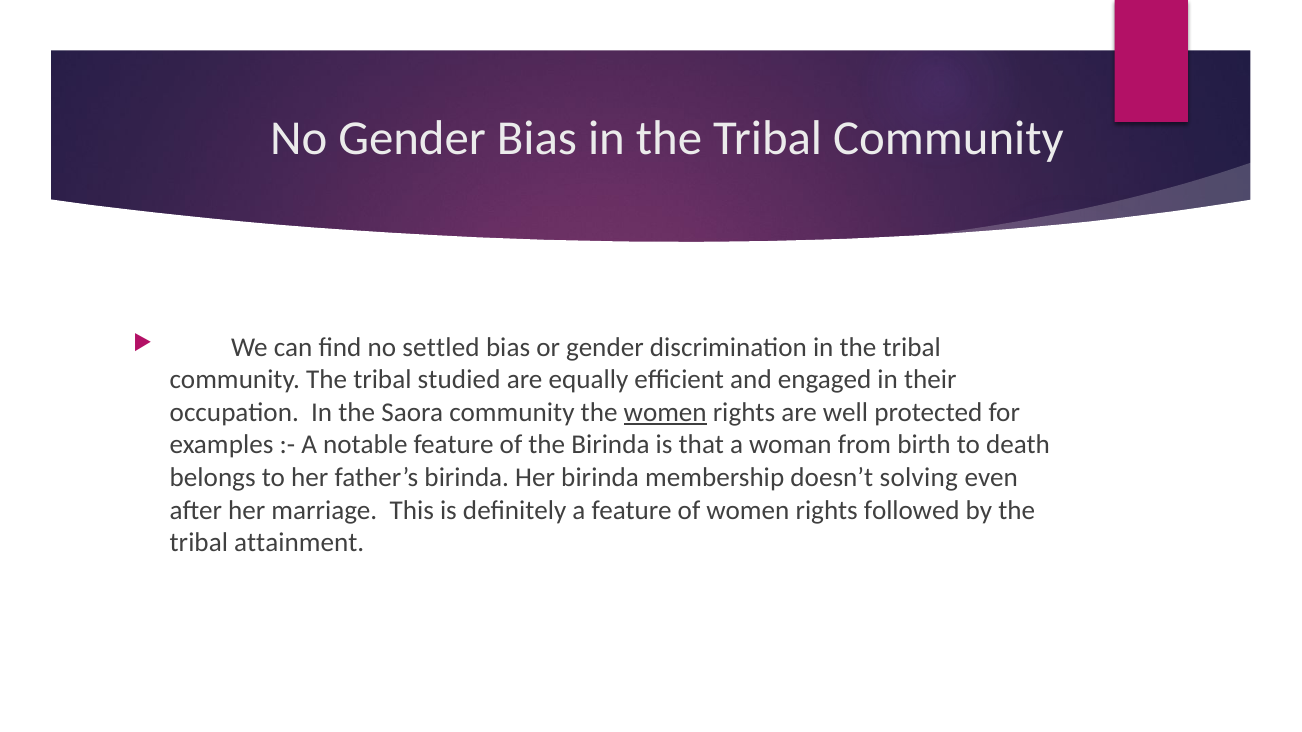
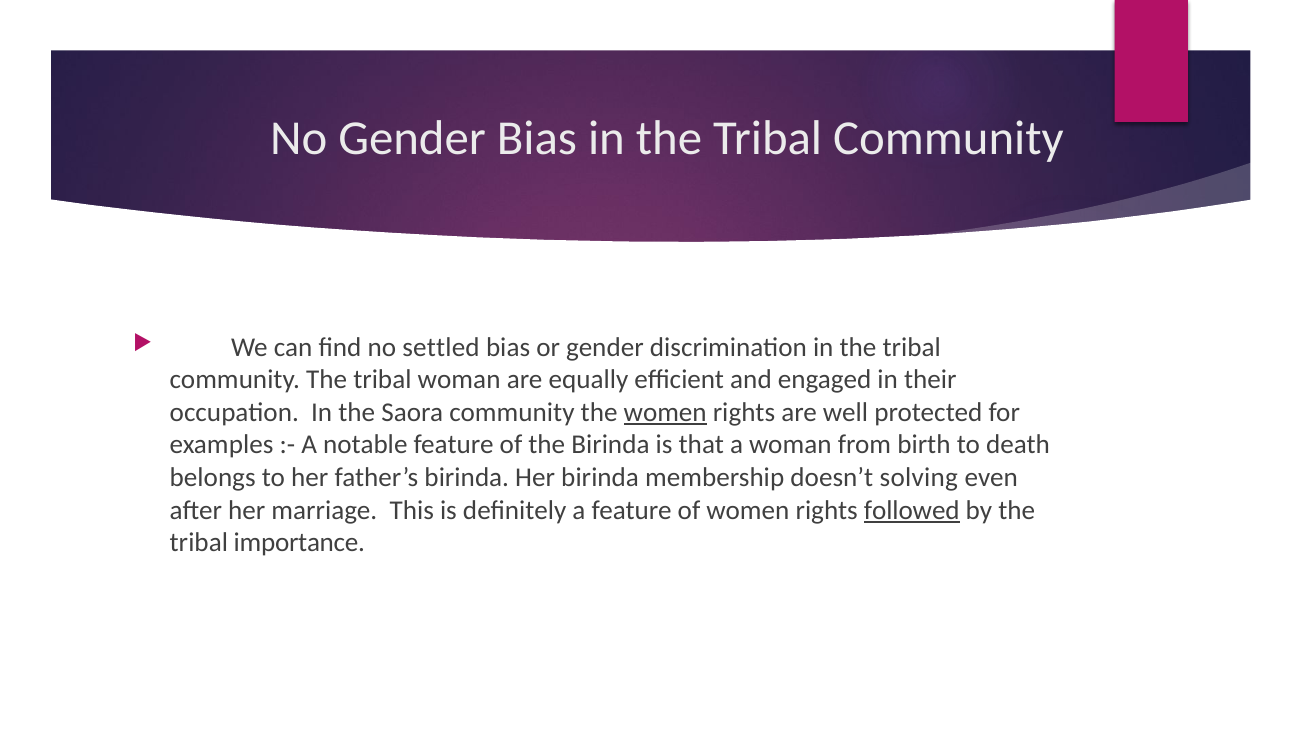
tribal studied: studied -> woman (459, 380)
followed underline: none -> present (912, 510)
attainment: attainment -> importance (299, 543)
